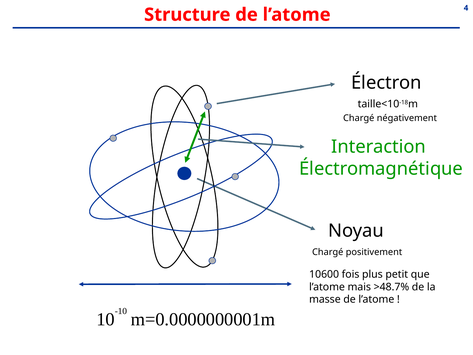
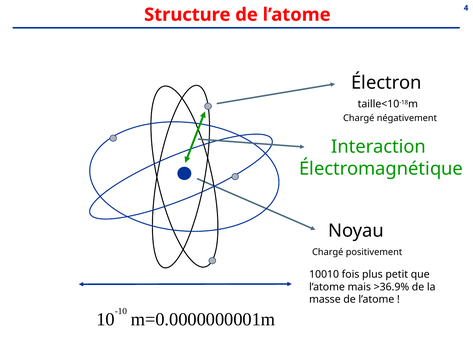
10600: 10600 -> 10010 (324, 274)
>48.7%: >48.7% -> >36.9% (391, 287)
